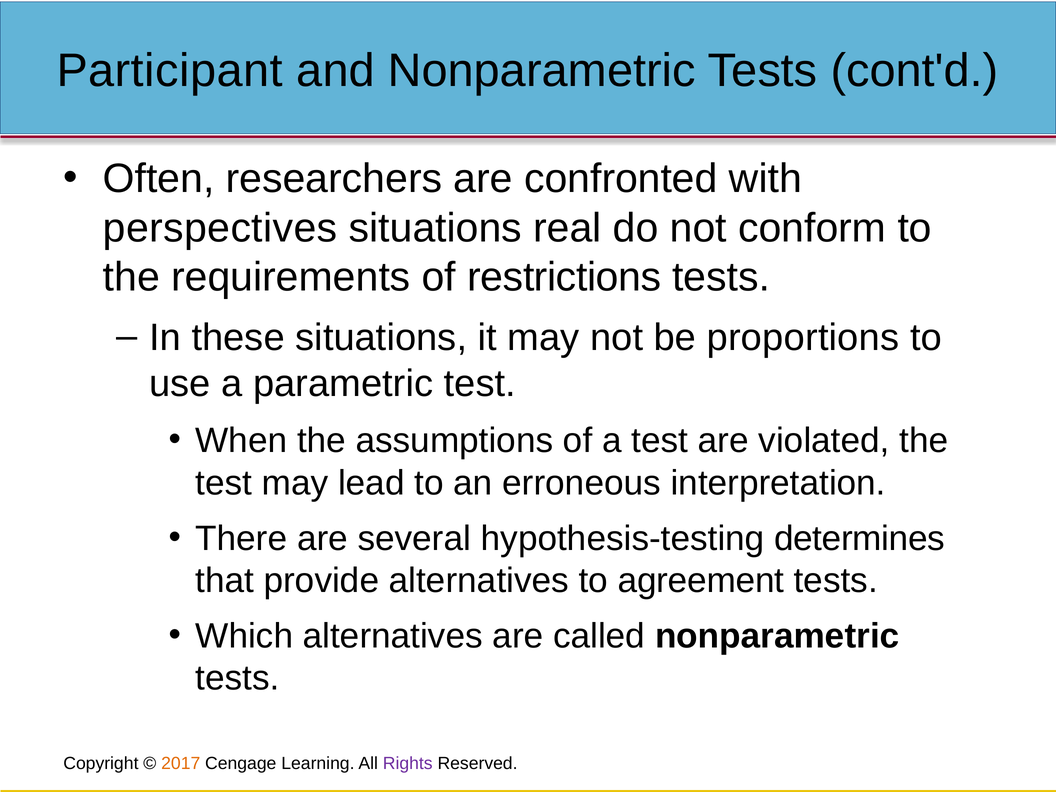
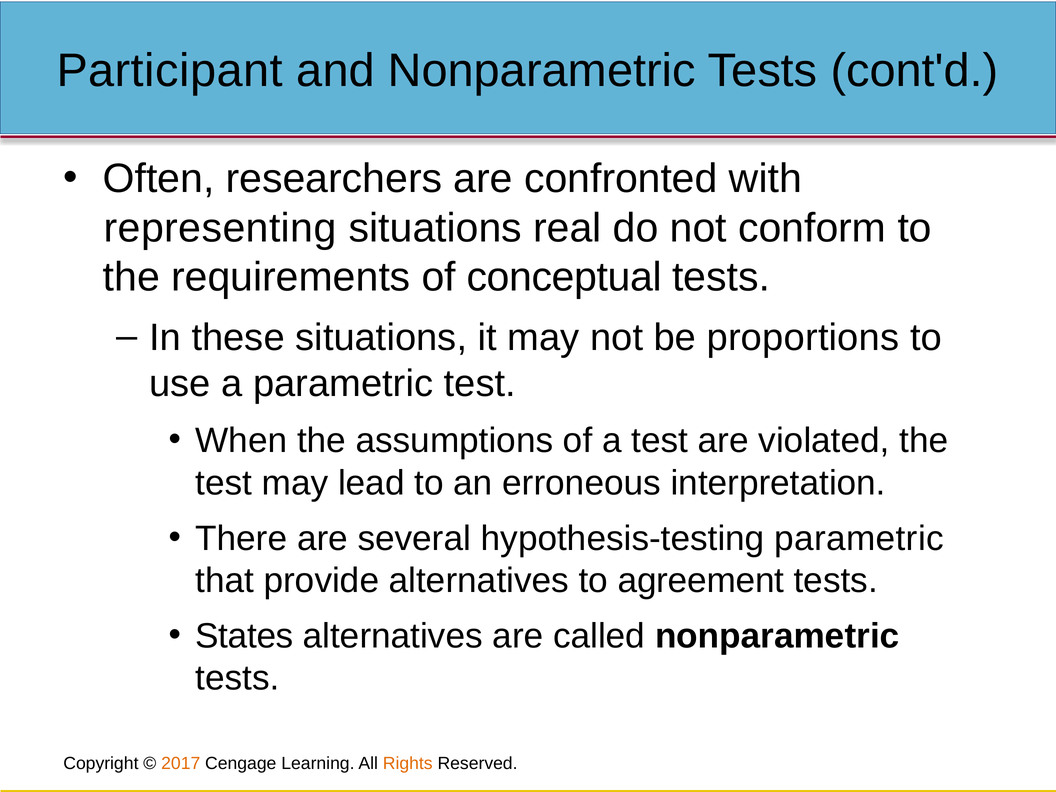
perspectives: perspectives -> representing (220, 228)
restrictions: restrictions -> conceptual (564, 277)
hypothesis-testing determines: determines -> parametric (859, 538)
Which: Which -> States (244, 636)
Rights colour: purple -> orange (408, 763)
